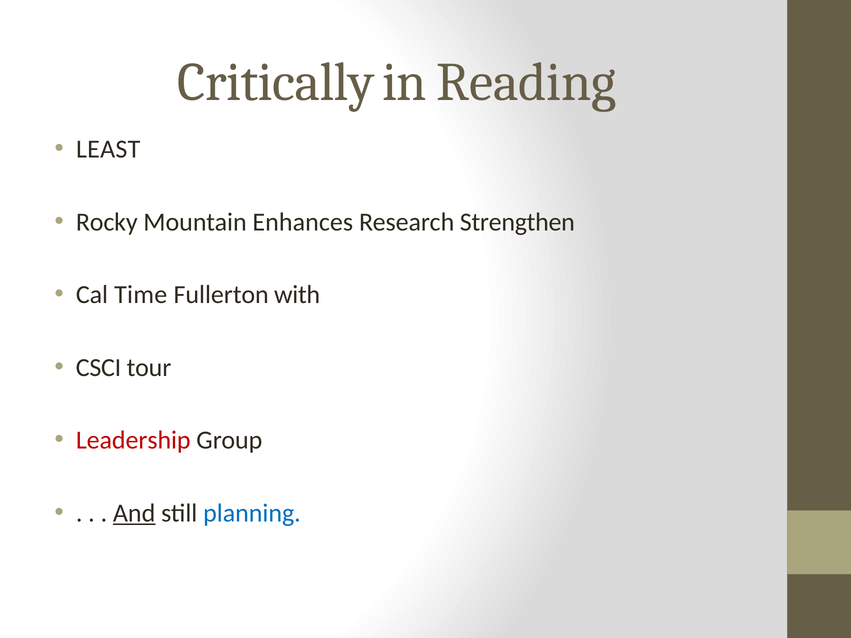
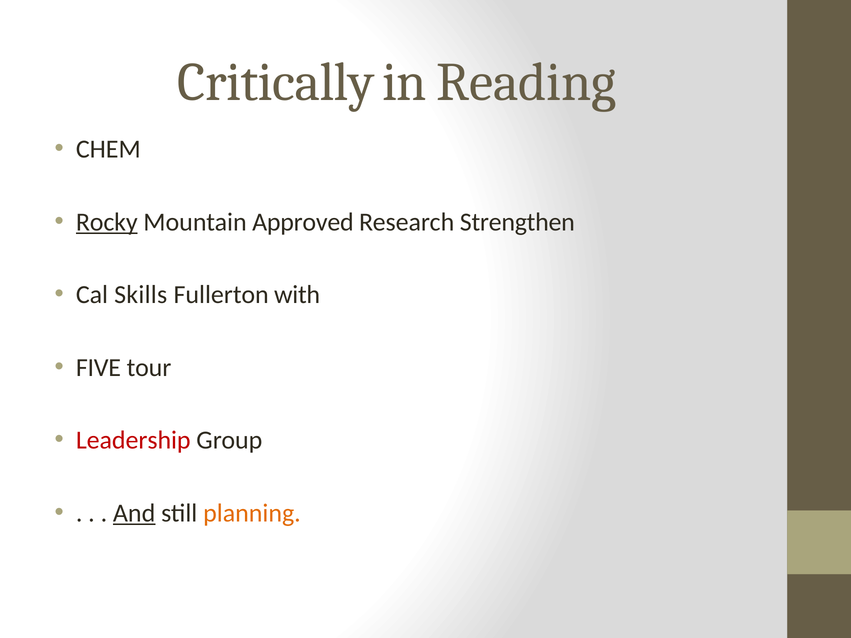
LEAST: LEAST -> CHEM (108, 149)
Rocky underline: none -> present (107, 222)
Enhances: Enhances -> Approved (303, 222)
Time: Time -> Skills (141, 295)
CSCI: CSCI -> FIVE (98, 368)
planning colour: blue -> orange (252, 513)
